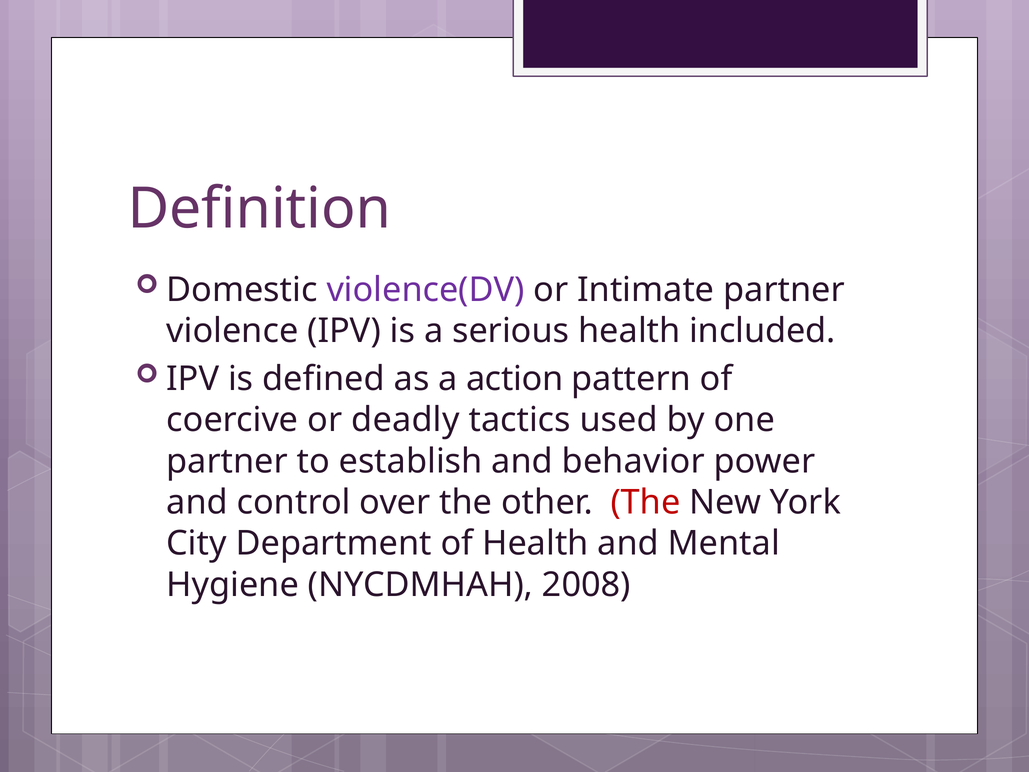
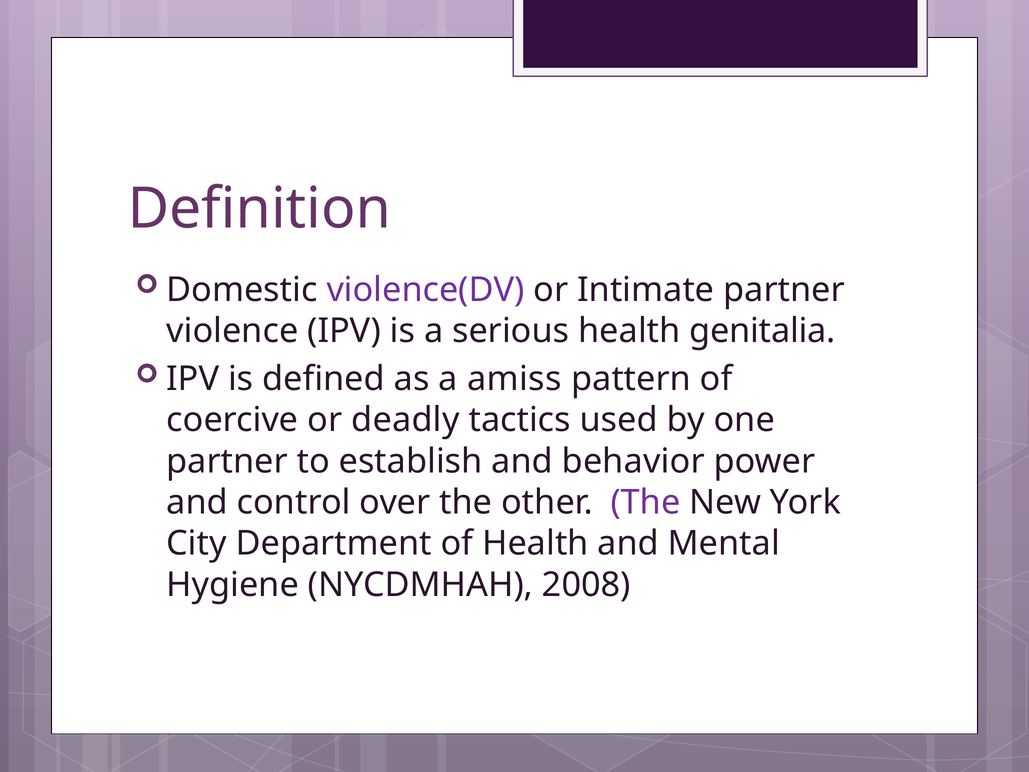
included: included -> genitalia (762, 331)
action: action -> amiss (514, 379)
The colour: red -> purple (645, 502)
